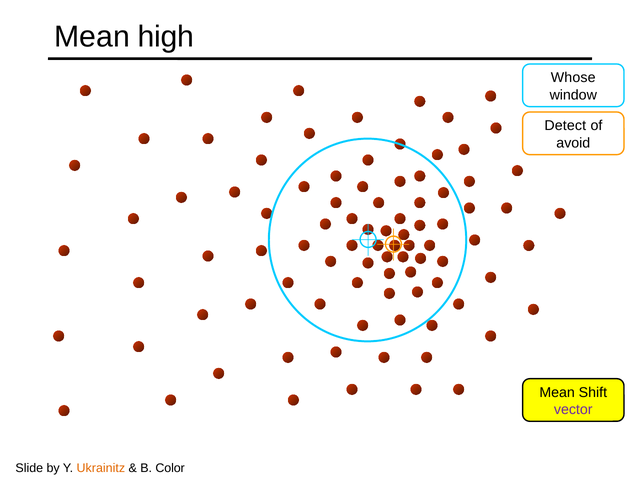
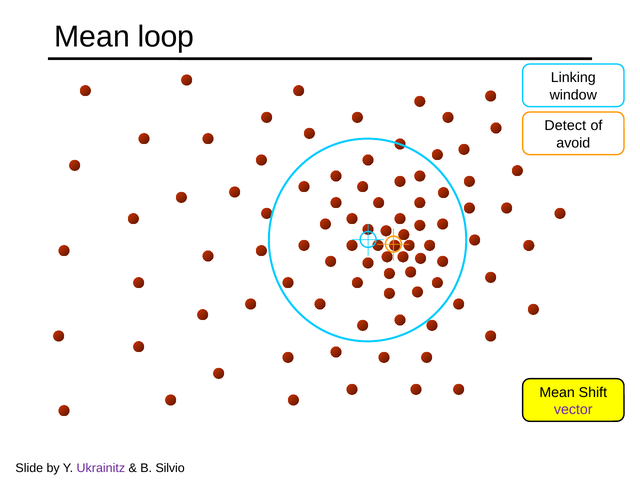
high: high -> loop (166, 37)
Whose: Whose -> Linking (573, 78)
Ukrainitz colour: orange -> purple (101, 468)
Color: Color -> Silvio (170, 468)
